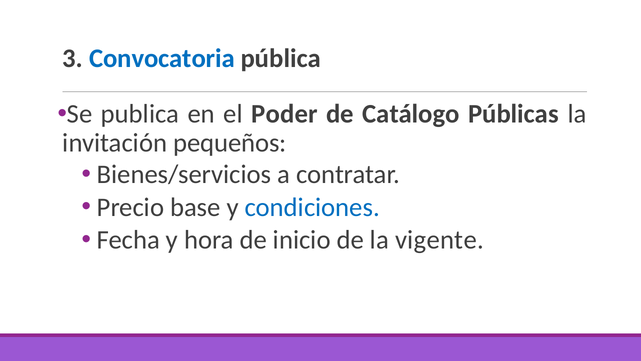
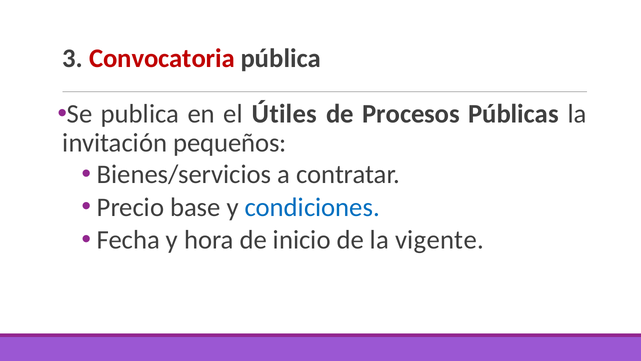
Convocatoria colour: blue -> red (162, 58)
Poder: Poder -> Útiles (284, 114)
Catálogo: Catálogo -> Procesos (411, 114)
